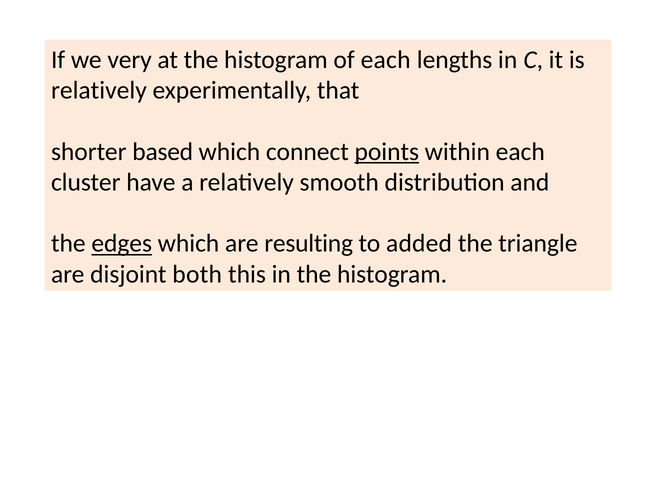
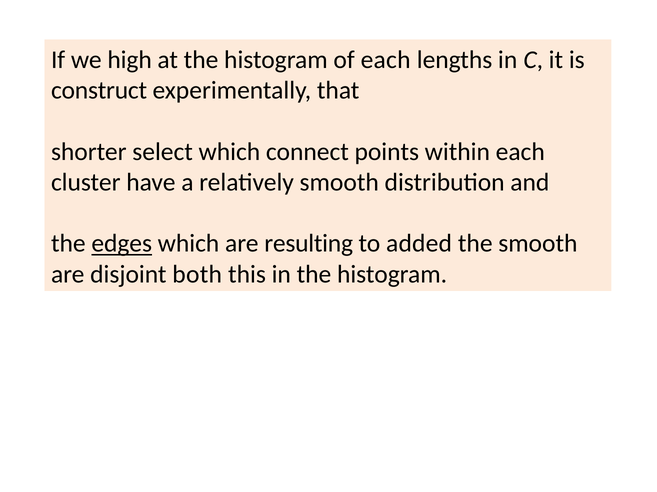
very: very -> high (130, 60)
relatively: relatively -> construct (99, 91)
based: based -> select (163, 152)
points underline: present -> none (387, 152)
the triangle: triangle -> smooth (538, 244)
